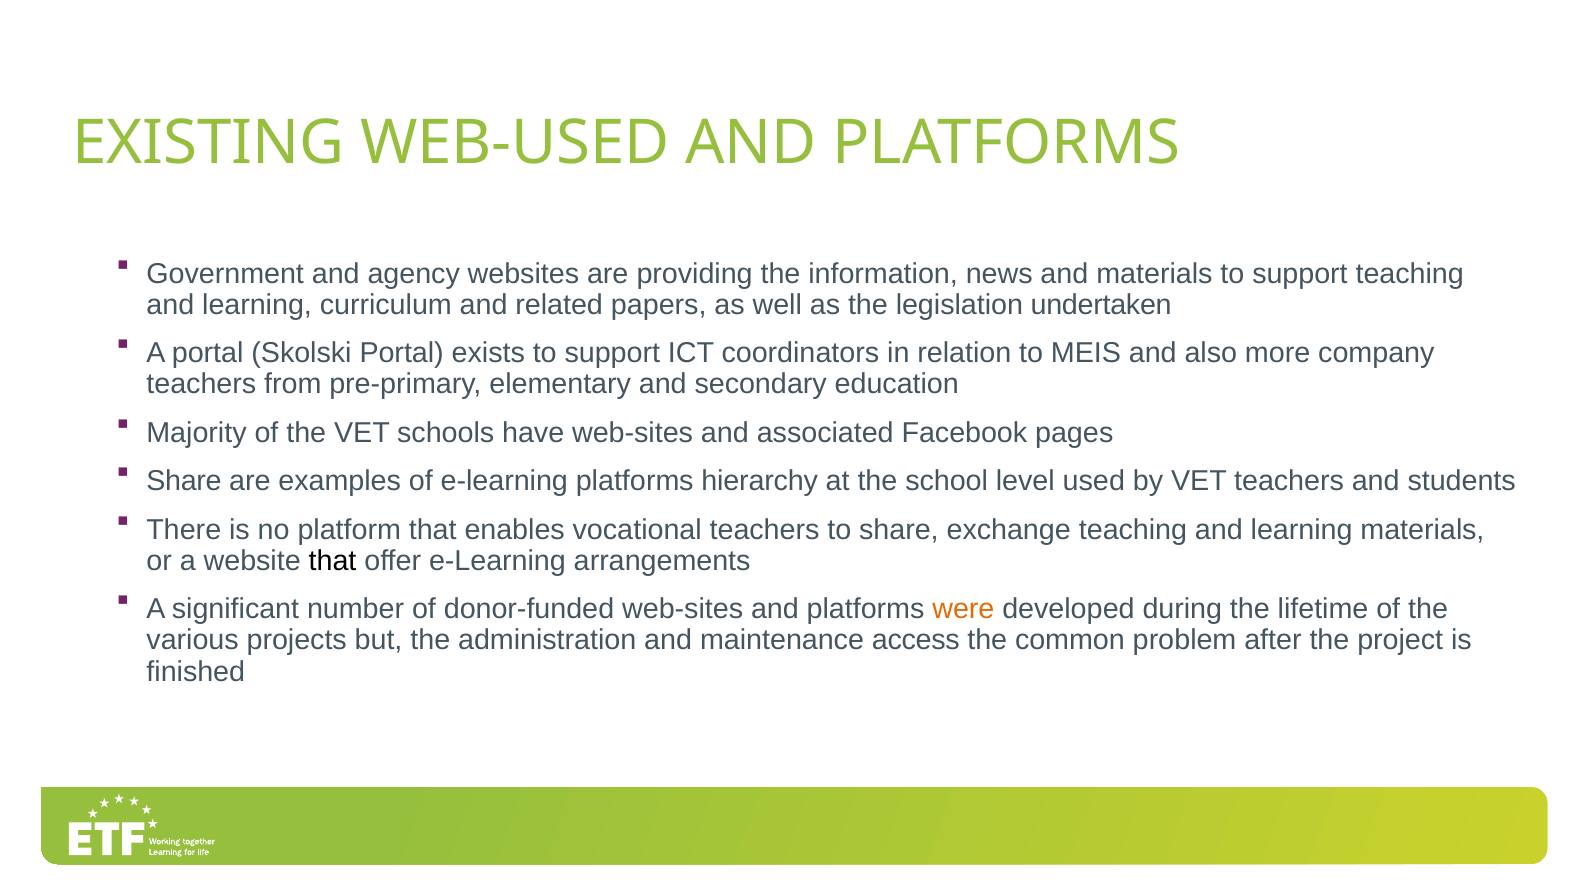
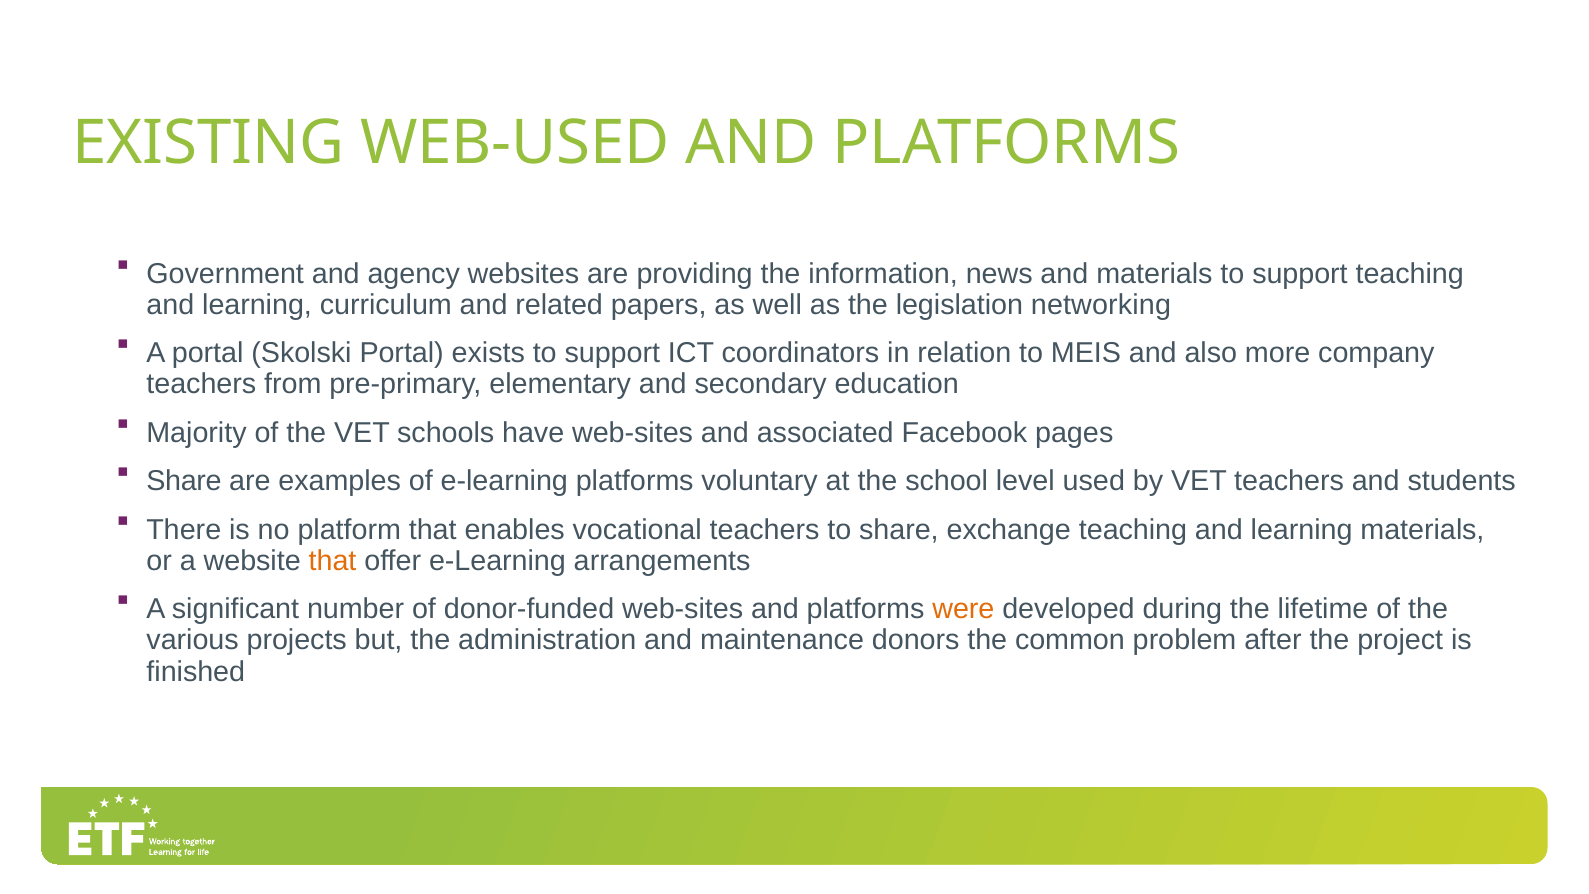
undertaken: undertaken -> networking (1101, 305)
hierarchy: hierarchy -> voluntary (760, 481)
that colour: black -> orange (333, 561)
access: access -> donors (916, 640)
